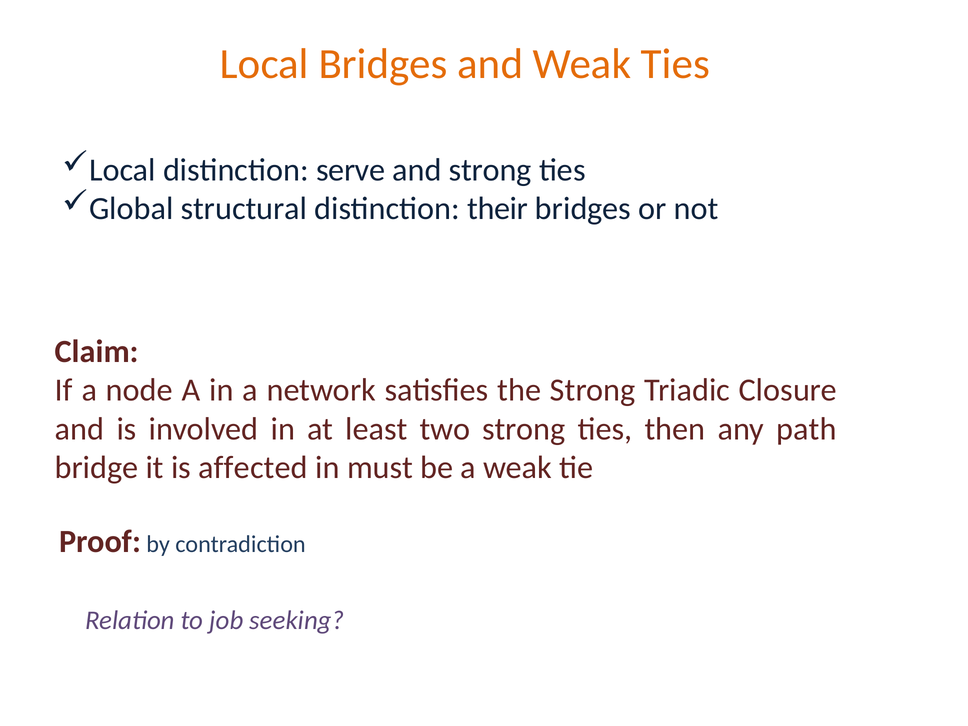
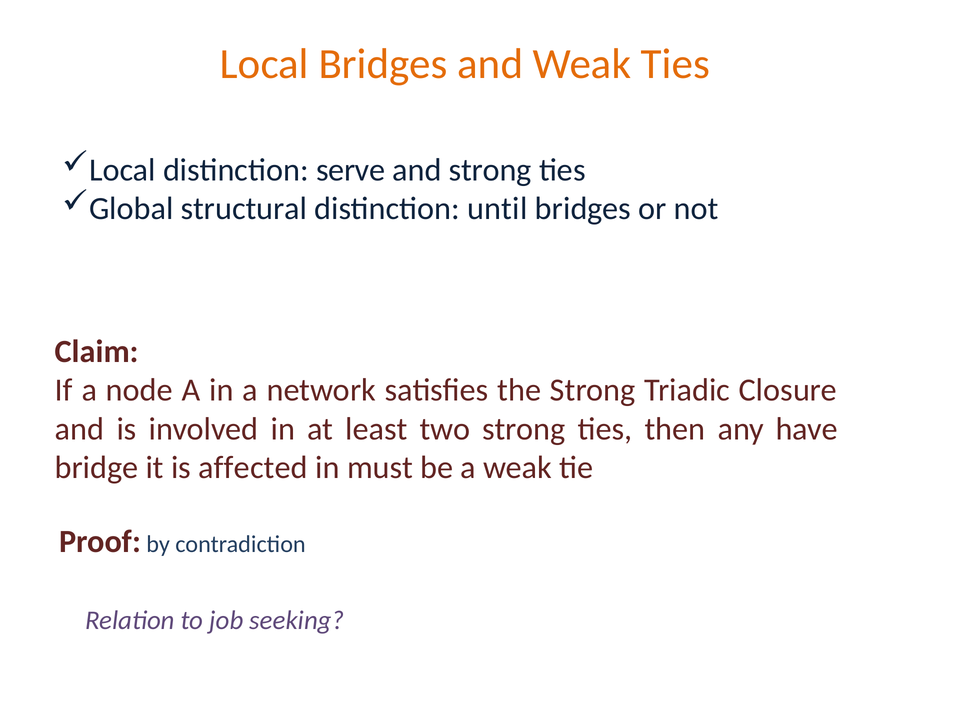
their: their -> until (497, 209)
path: path -> have (807, 429)
